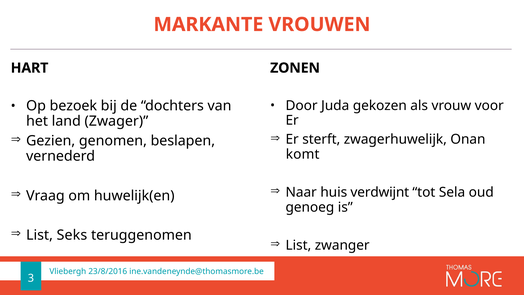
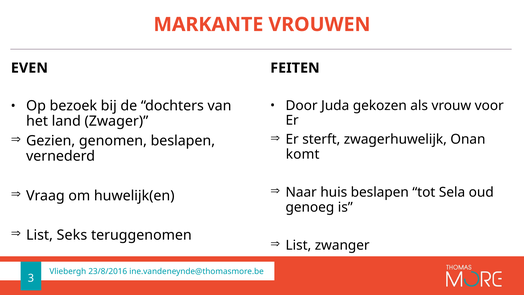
HART: HART -> EVEN (29, 68)
ZONEN: ZONEN -> FEITEN (295, 68)
huis verdwijnt: verdwijnt -> beslapen (380, 192)
